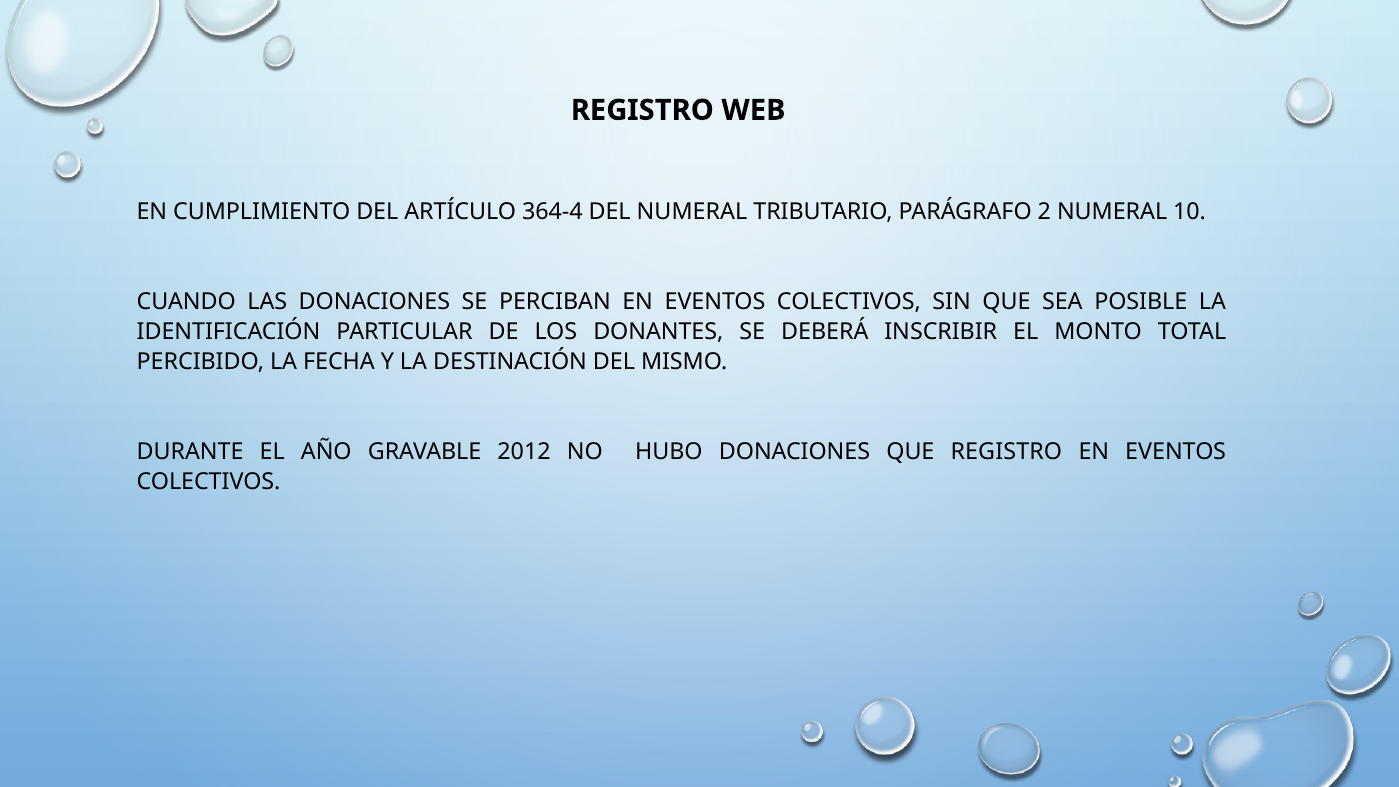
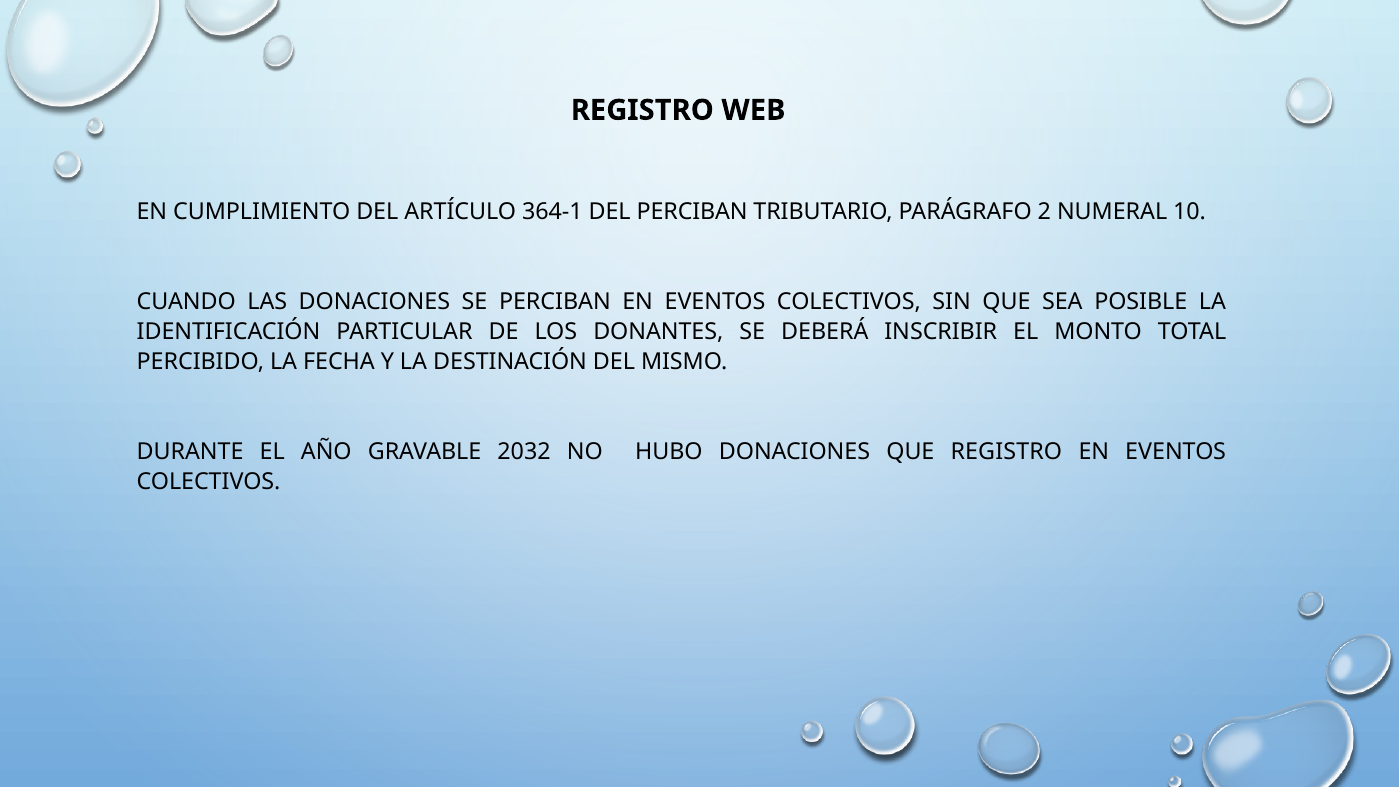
364-4: 364-4 -> 364-1 (552, 211)
DEL NUMERAL: NUMERAL -> PERCIBAN (692, 211)
2012: 2012 -> 2032 (524, 452)
